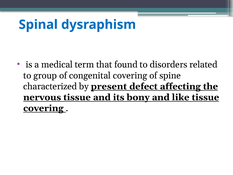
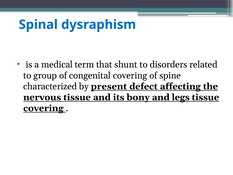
found: found -> shunt (126, 65)
like: like -> legs (181, 97)
